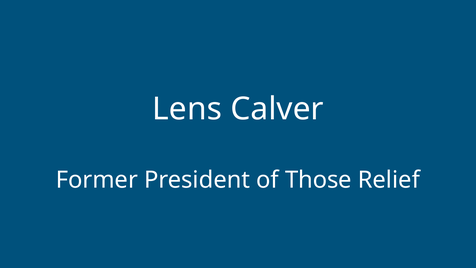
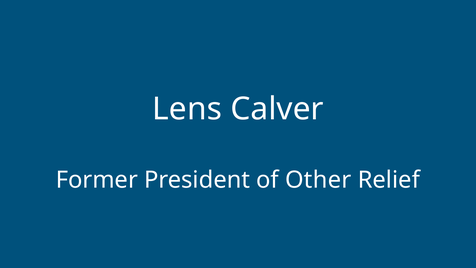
Those: Those -> Other (318, 180)
